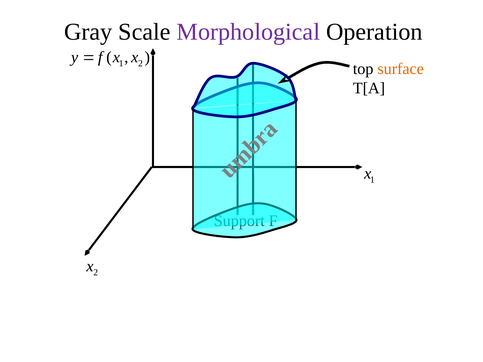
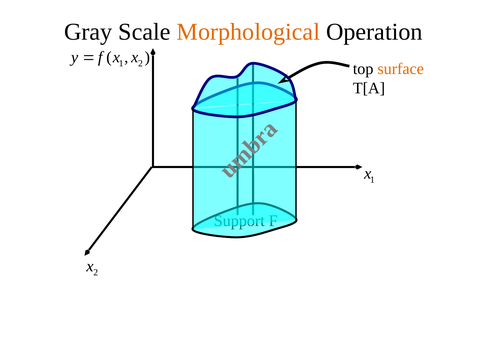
Morphological colour: purple -> orange (248, 32)
